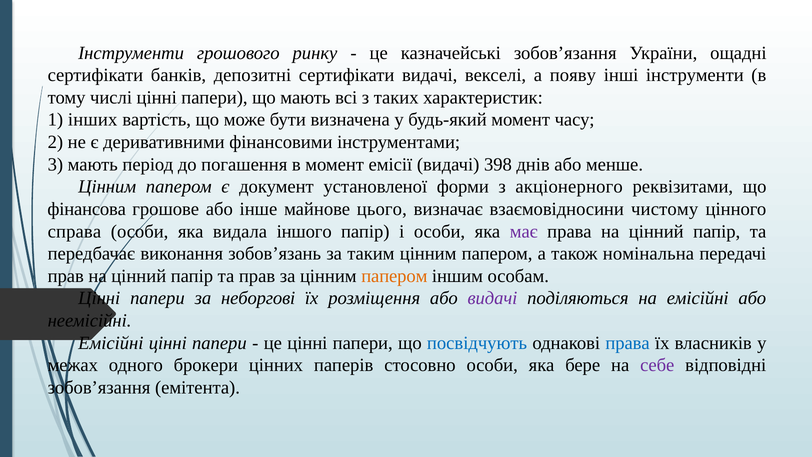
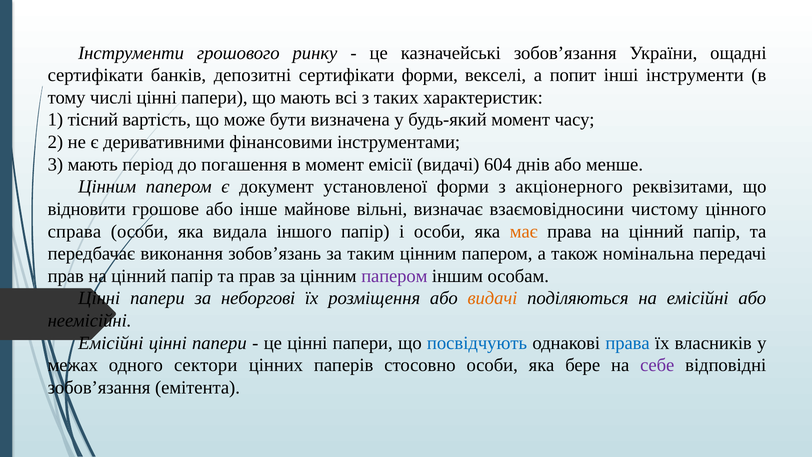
сертифікати видачі: видачі -> форми (430, 75)
появу: появу -> попит (573, 75)
інших: інших -> тісний (93, 120)
398: 398 -> 604 (498, 164)
фінансова: фінансова -> відновити (87, 209)
цього: цього -> вільні (382, 209)
має colour: purple -> orange (524, 231)
папером colour: orange -> purple (394, 276)
видачі colour: purple -> orange (492, 298)
брокери: брокери -> сектори (206, 365)
